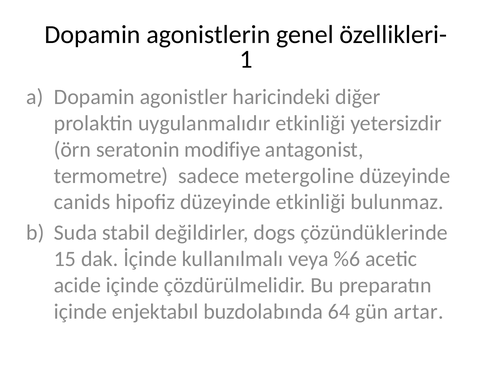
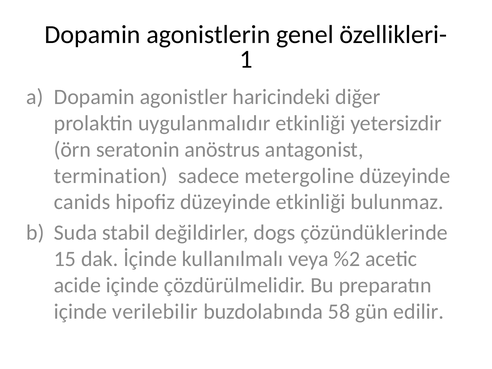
modifiye: modifiye -> anöstrus (222, 150)
termometre: termometre -> termination (111, 176)
%6: %6 -> %2 (347, 259)
enjektabıl: enjektabıl -> verilebilir (155, 312)
64: 64 -> 58 (339, 312)
artar: artar -> edilir (419, 312)
